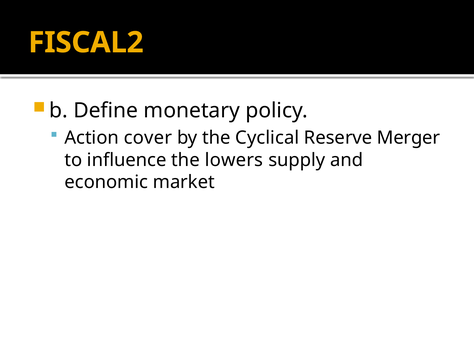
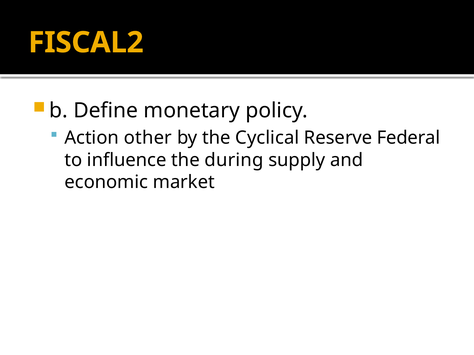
cover: cover -> other (148, 138)
Merger: Merger -> Federal (408, 138)
lowers: lowers -> during (234, 160)
